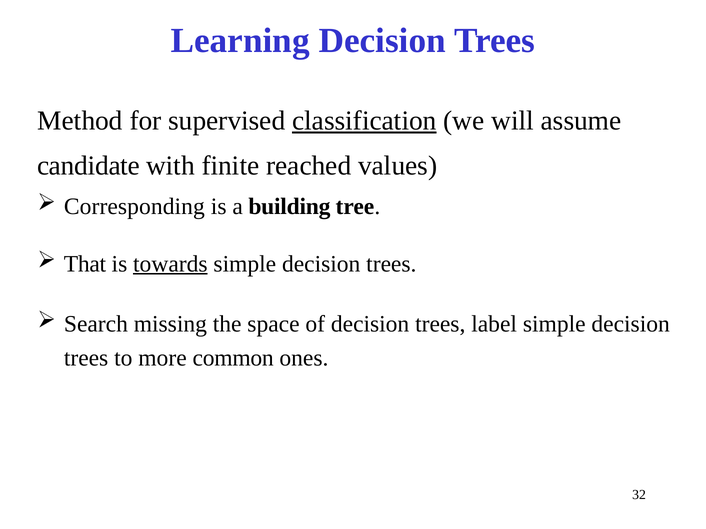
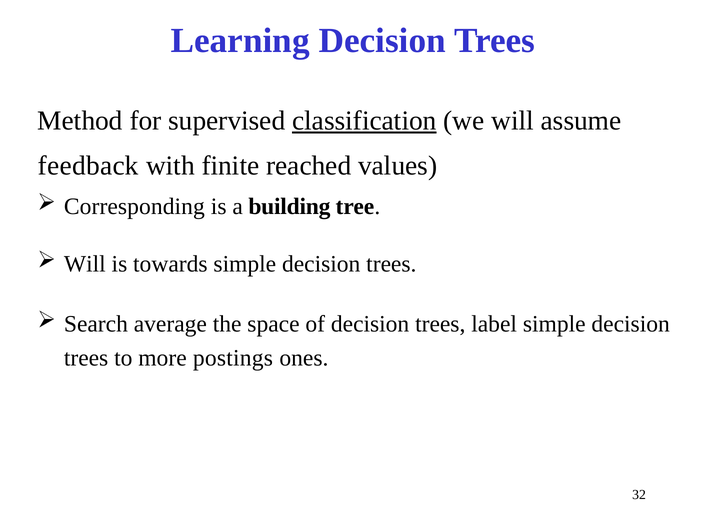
candidate: candidate -> feedback (88, 166)
That: That -> Will (85, 264)
towards underline: present -> none (170, 264)
missing: missing -> average (170, 324)
common: common -> postings (233, 358)
